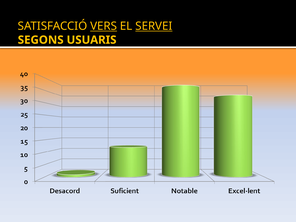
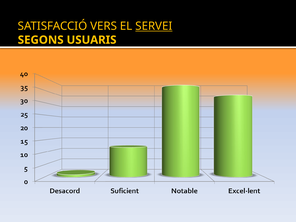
VERS underline: present -> none (104, 26)
